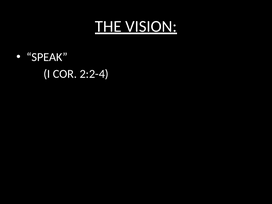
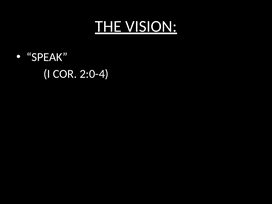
2:2-4: 2:2-4 -> 2:0-4 (94, 74)
